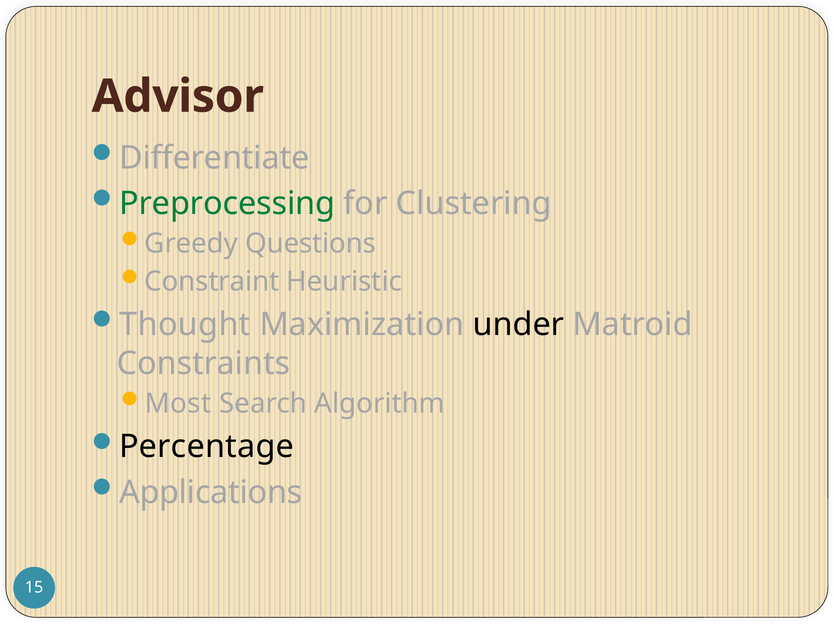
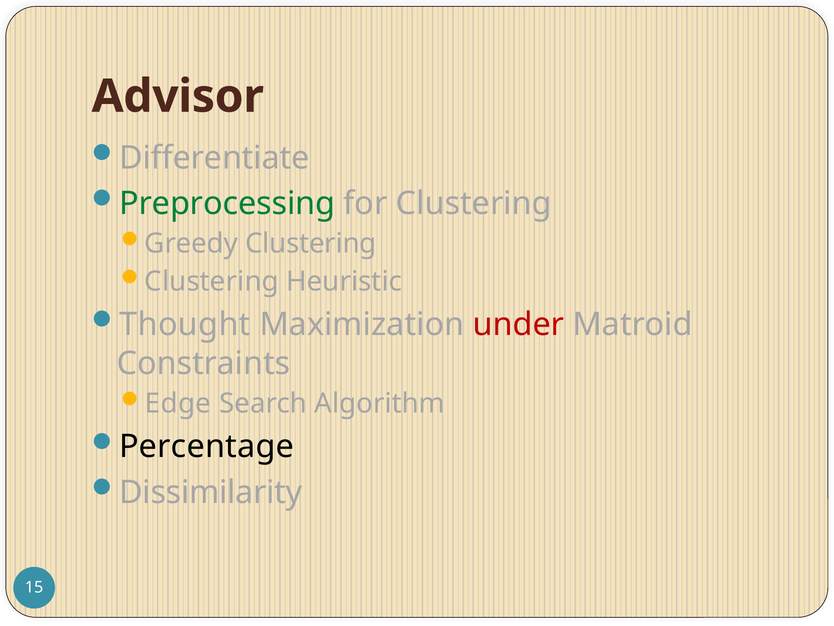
Greedy Questions: Questions -> Clustering (311, 244)
Constraint: Constraint -> Clustering (212, 281)
under colour: black -> red (518, 324)
Most: Most -> Edge (178, 403)
Applications: Applications -> Dissimilarity (211, 492)
